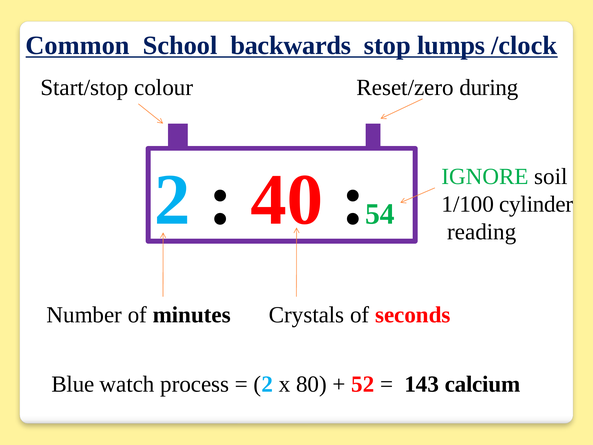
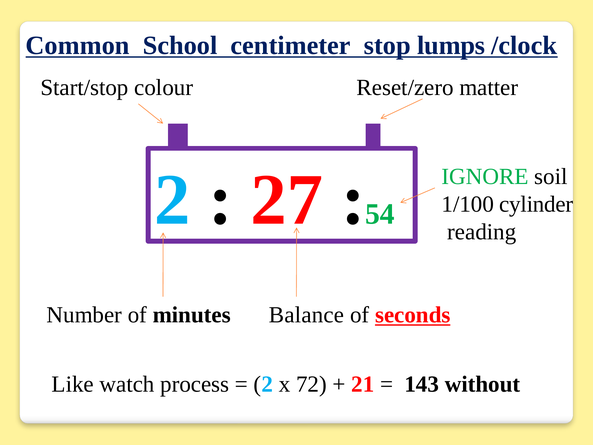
backwards: backwards -> centimeter (291, 45)
during: during -> matter (489, 88)
40: 40 -> 27 (287, 200)
Crystals: Crystals -> Balance (307, 315)
seconds underline: none -> present (413, 315)
Blue: Blue -> Like (73, 384)
80: 80 -> 72 (311, 384)
52: 52 -> 21 (363, 384)
calcium: calcium -> without (482, 384)
